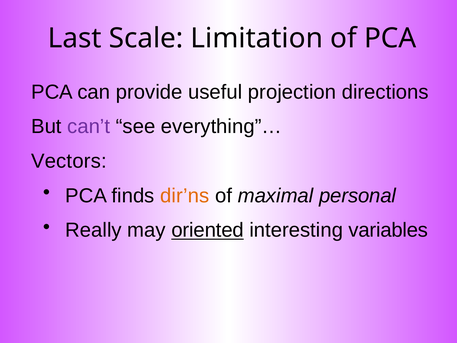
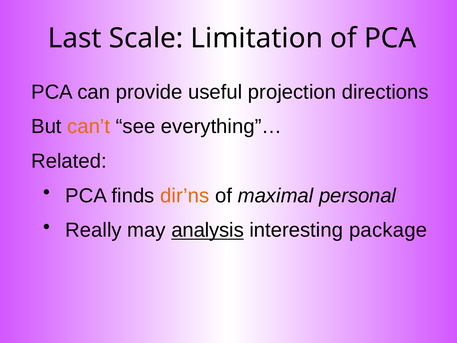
can’t colour: purple -> orange (89, 127)
Vectors: Vectors -> Related (69, 161)
oriented: oriented -> analysis (208, 230)
variables: variables -> package (388, 230)
